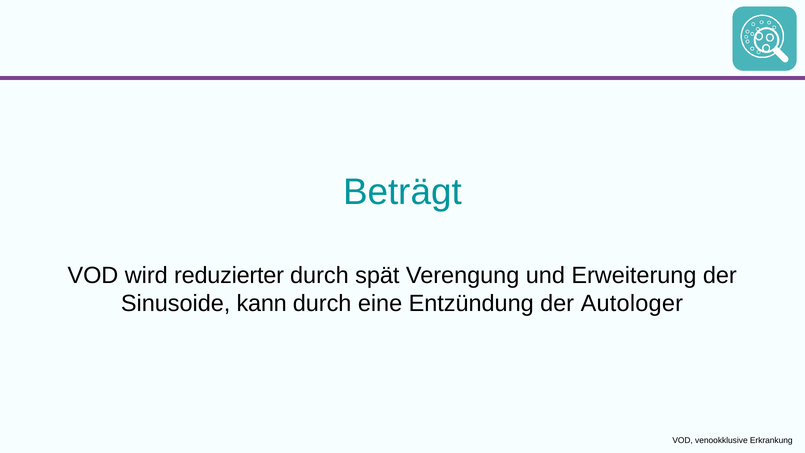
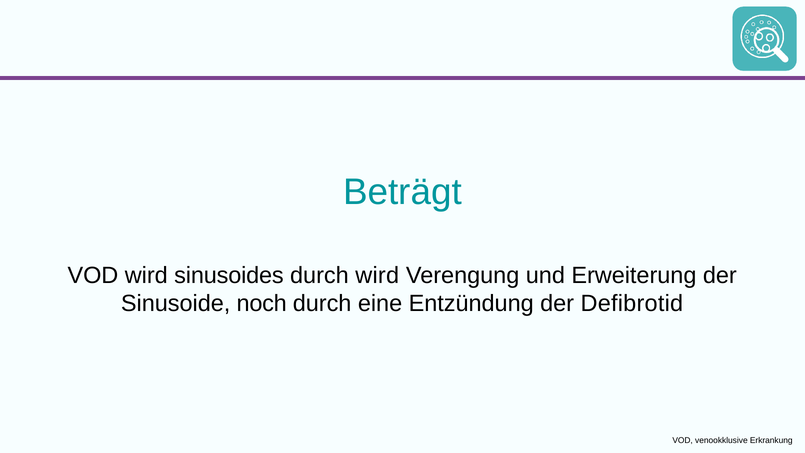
reduzierter: reduzierter -> sinusoides (229, 275)
durch spät: spät -> wird (377, 275)
kann: kann -> noch (262, 304)
Autologer: Autologer -> Defibrotid (632, 304)
